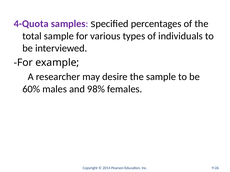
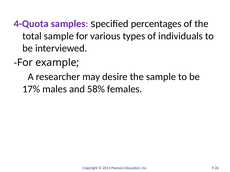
60%: 60% -> 17% (31, 89)
98%: 98% -> 58% (96, 89)
